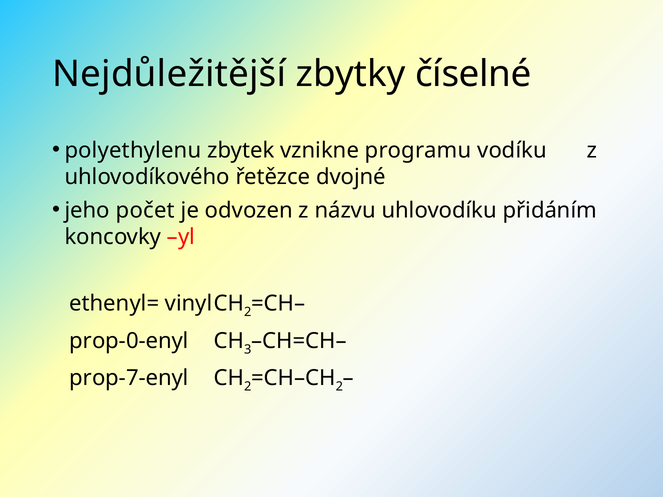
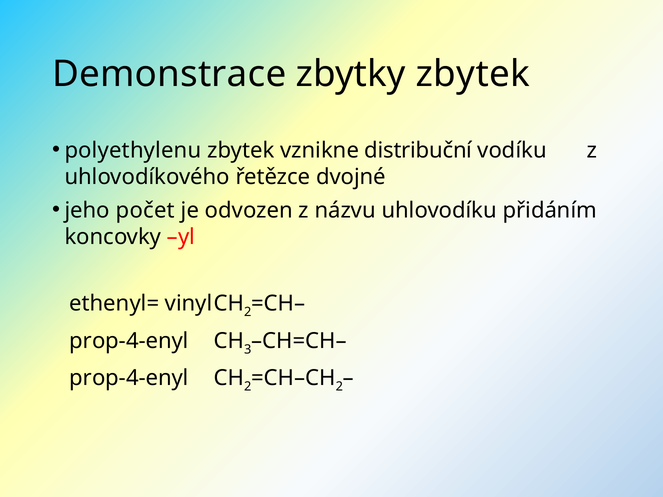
Nejdůležitější: Nejdůležitější -> Demonstrace (169, 74)
zbytky číselné: číselné -> zbytek (473, 74)
programu: programu -> distribuční (418, 150)
prop-0-enyl: prop-0-enyl -> prop-4-enyl (129, 341)
prop-7-enyl: prop-7-enyl -> prop-4-enyl (129, 378)
